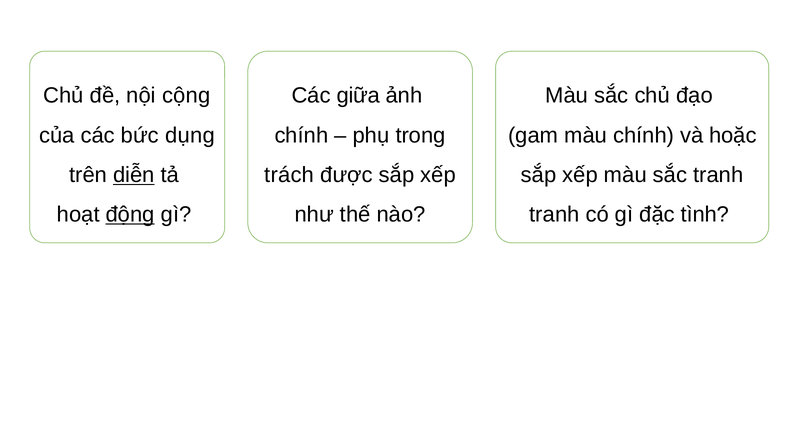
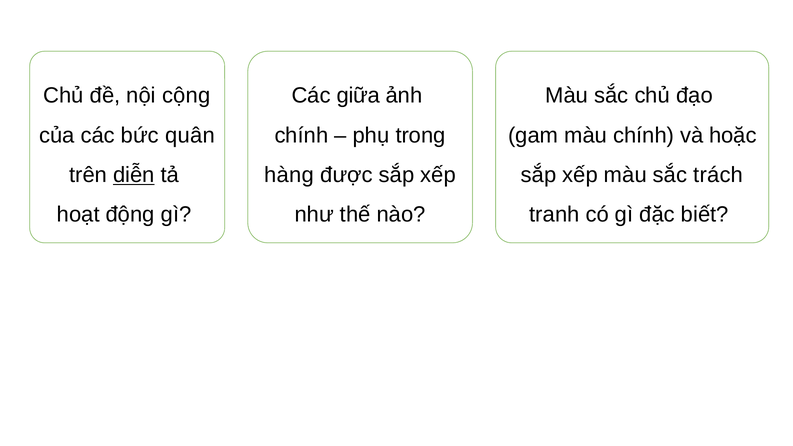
dụng: dụng -> quân (190, 135)
trách: trách -> hàng (289, 175)
sắc tranh: tranh -> trách (718, 175)
động underline: present -> none (130, 215)
tình: tình -> biết (705, 215)
